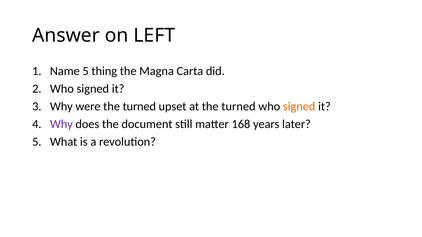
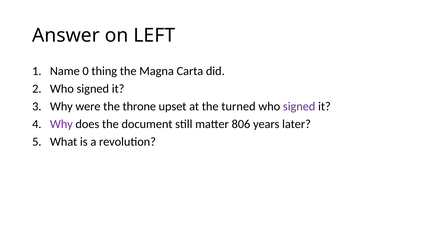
Name 5: 5 -> 0 (86, 71)
were the turned: turned -> throne (139, 107)
signed colour: orange -> purple (299, 107)
168: 168 -> 806 (241, 124)
